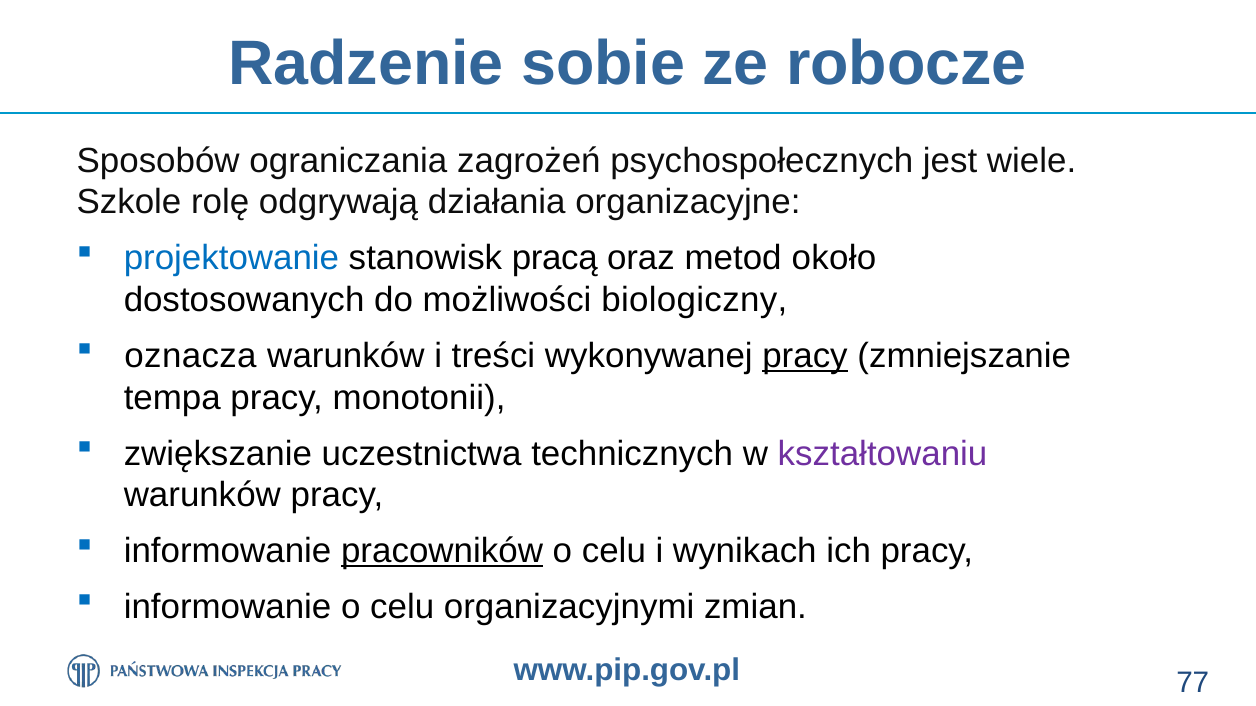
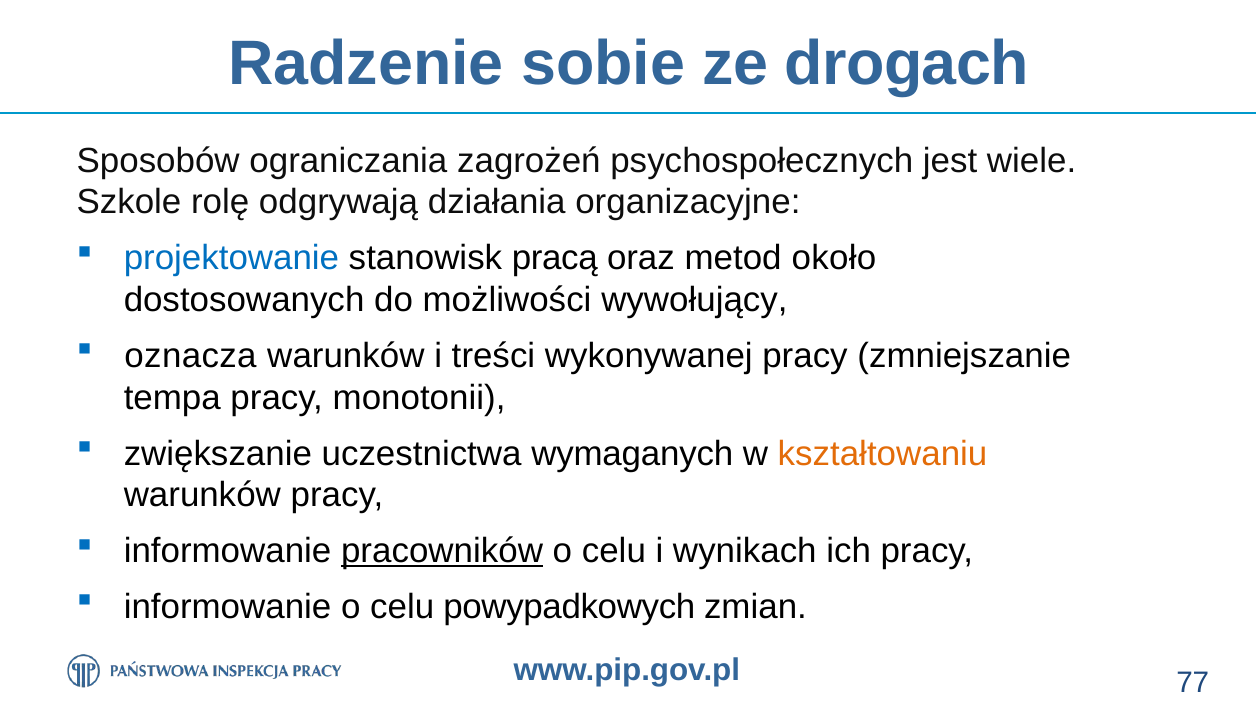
robocze: robocze -> drogach (907, 64)
biologiczny: biologiczny -> wywołujący (694, 300)
pracy underline: present -> none (805, 356)
technicznych: technicznych -> wymaganych (632, 454)
kształtowaniu colour: purple -> orange (883, 454)
organizacyjnymi: organizacyjnymi -> powypadkowych (569, 607)
